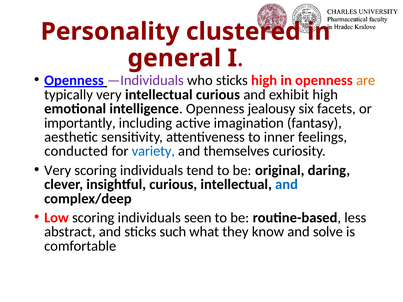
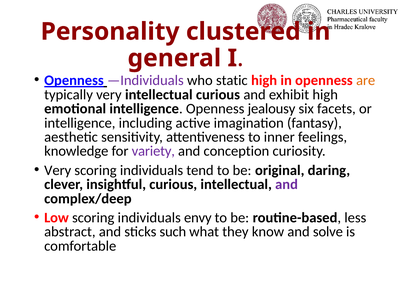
who sticks: sticks -> static (232, 81)
importantly: importantly -> intelligence (80, 123)
conducted: conducted -> knowledge (76, 151)
variety colour: blue -> purple (153, 151)
themselves: themselves -> conception (236, 151)
and colour: blue -> purple (287, 185)
seen: seen -> envy (198, 218)
